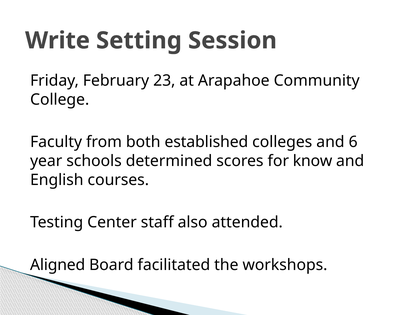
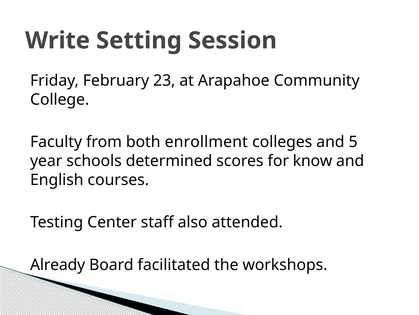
established: established -> enrollment (206, 142)
6: 6 -> 5 (353, 142)
Aligned: Aligned -> Already (58, 264)
